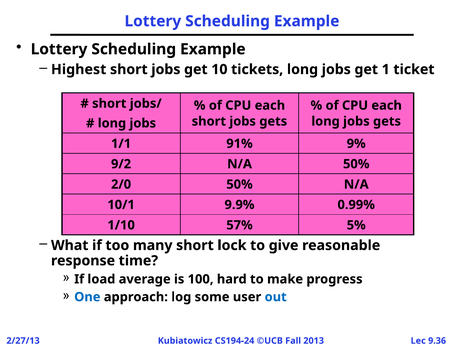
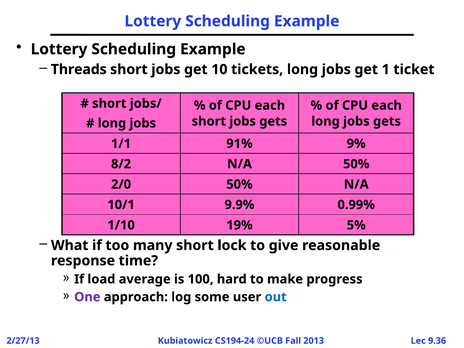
Highest: Highest -> Threads (79, 69)
9/2: 9/2 -> 8/2 (121, 164)
57%: 57% -> 19% (240, 225)
One colour: blue -> purple (87, 297)
